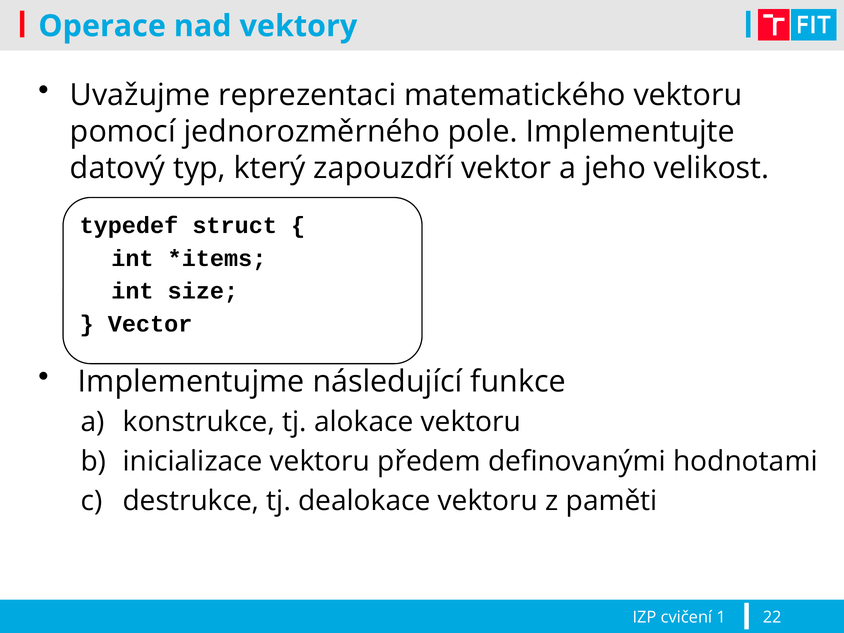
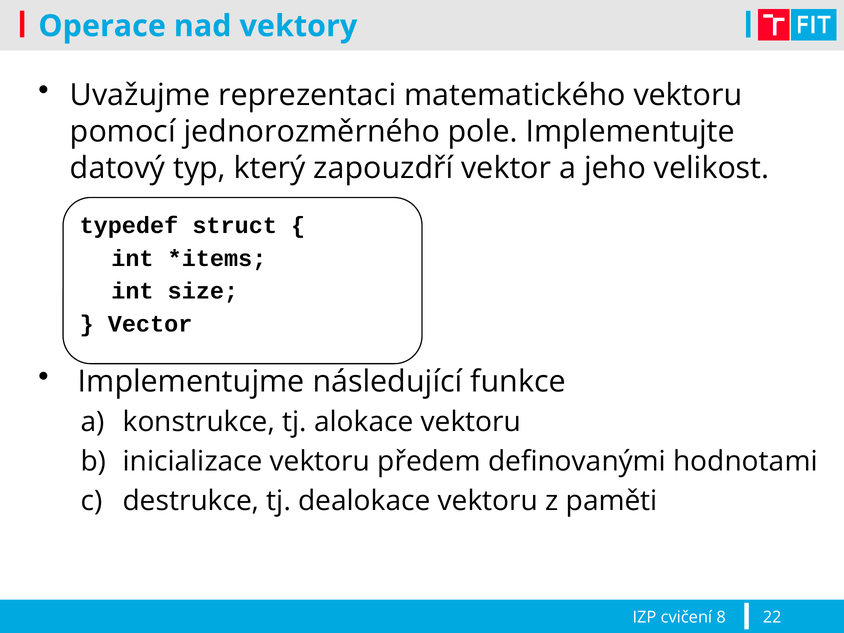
1: 1 -> 8 (721, 617)
